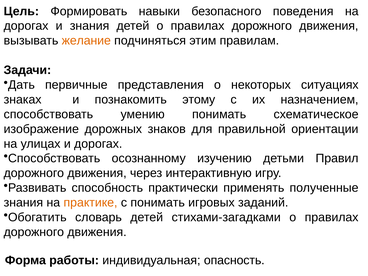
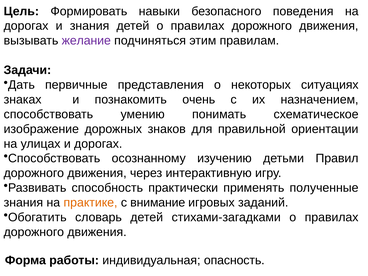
желание colour: orange -> purple (86, 41)
этому: этому -> очень (199, 100)
с понимать: понимать -> внимание (158, 203)
